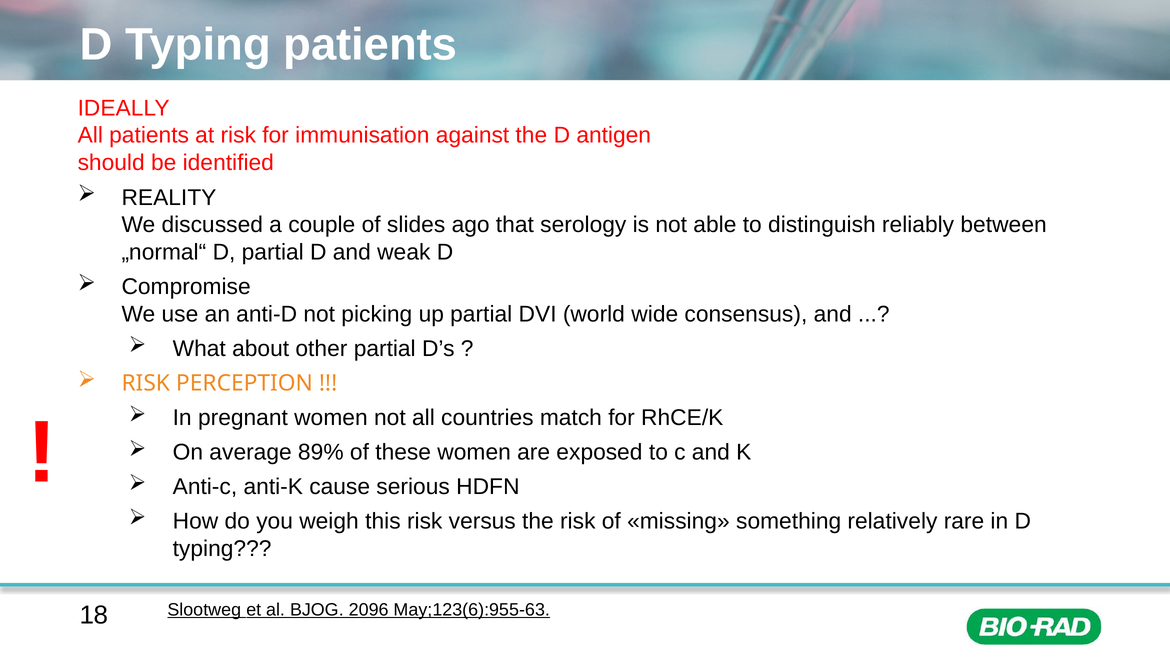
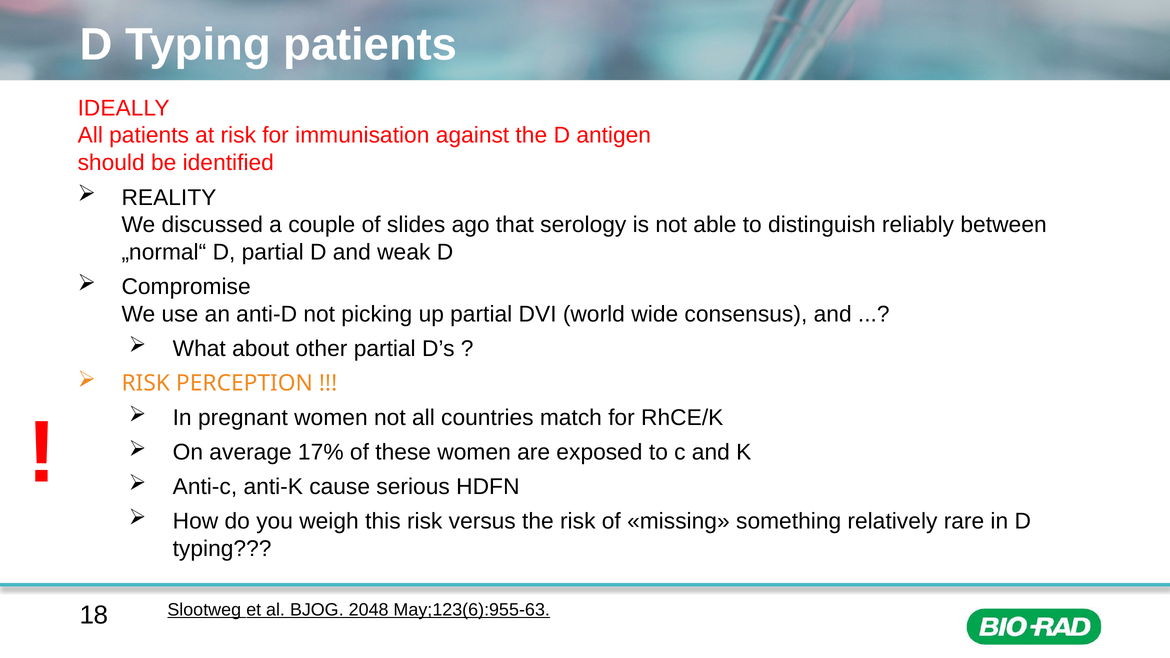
89%: 89% -> 17% (321, 452)
2096: 2096 -> 2048 (369, 610)
